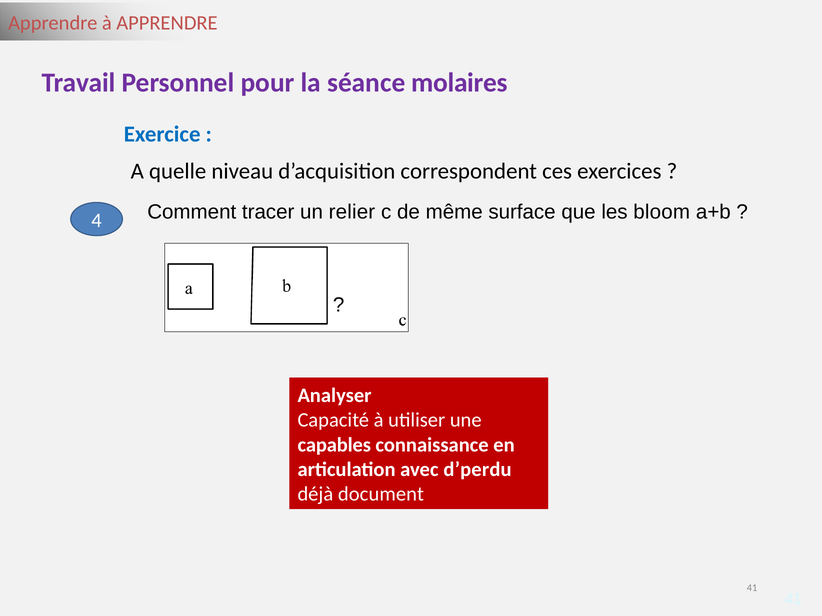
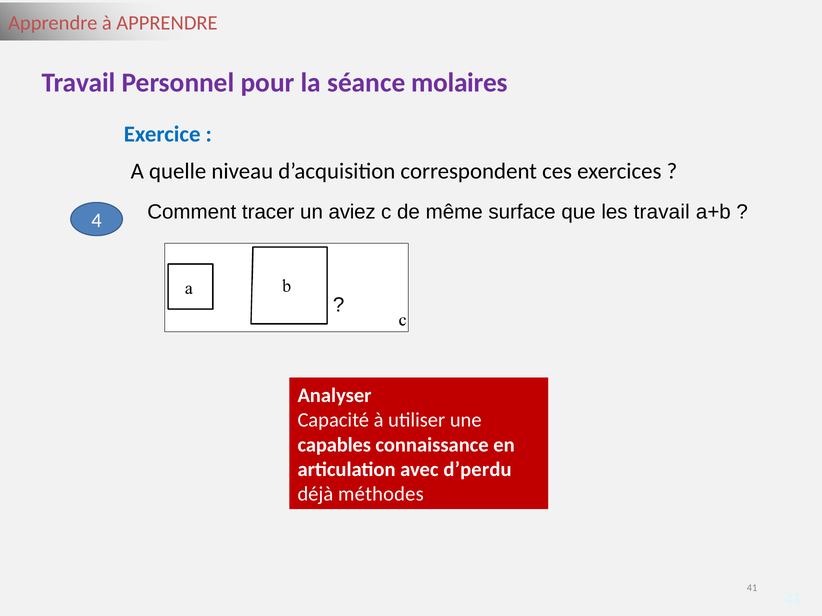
relier: relier -> aviez (352, 212)
les bloom: bloom -> travail (662, 212)
document: document -> méthodes (381, 494)
